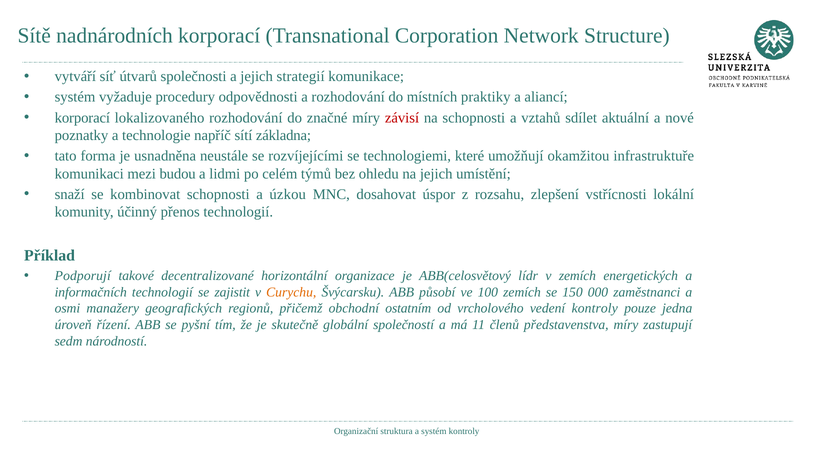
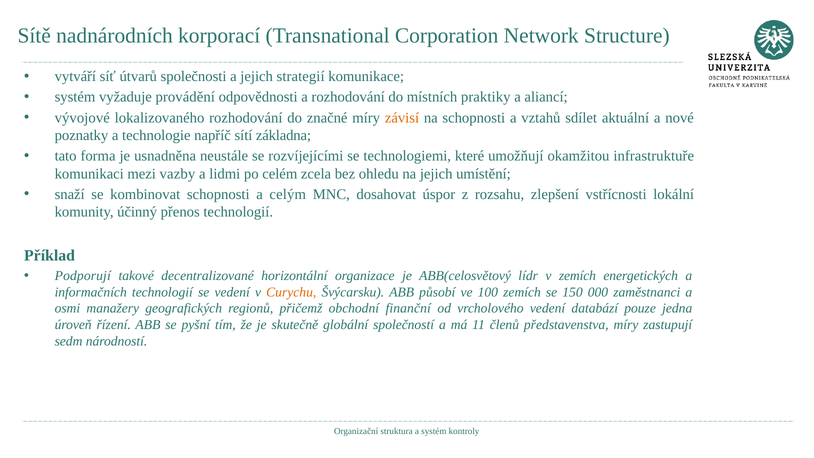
procedury: procedury -> provádění (185, 97)
korporací: korporací -> vývojové (82, 118)
závisí colour: red -> orange (402, 118)
budou: budou -> vazby (177, 174)
týmů: týmů -> zcela (316, 174)
úzkou: úzkou -> celým (288, 194)
se zajistit: zajistit -> vedení (232, 292)
ostatním: ostatním -> finanční (408, 308)
vedení kontroly: kontroly -> databází (595, 308)
